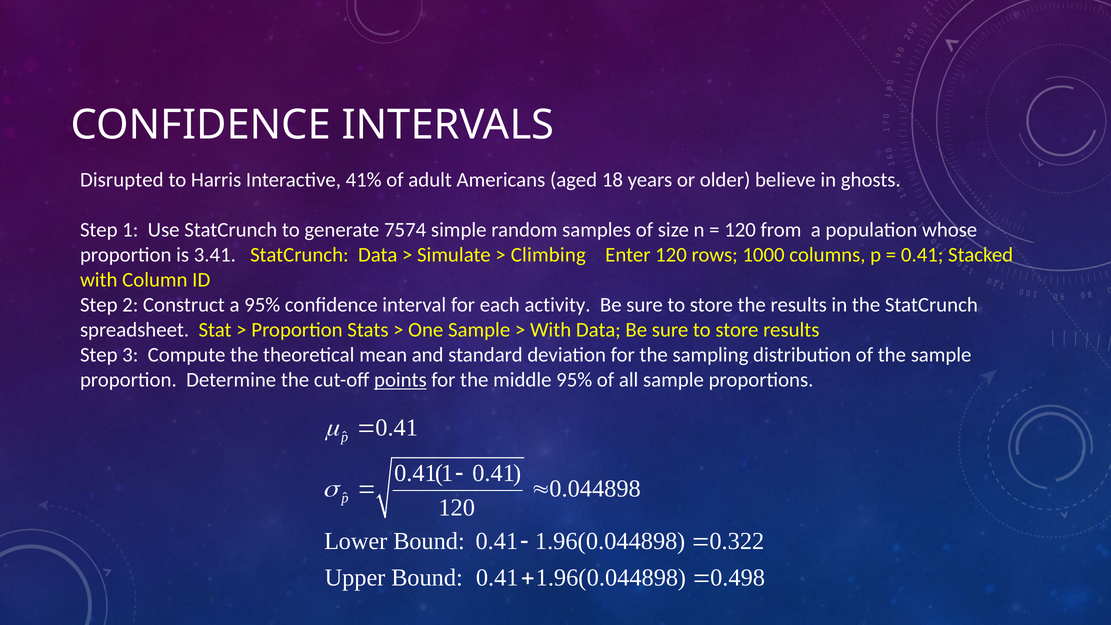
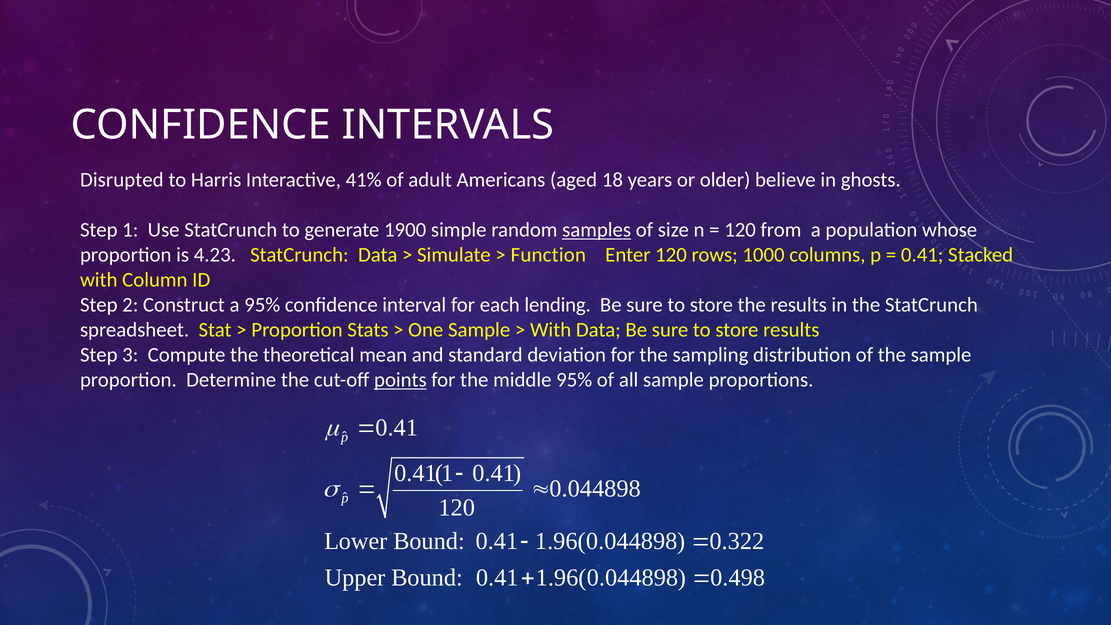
7574: 7574 -> 1900 (405, 230)
samples underline: none -> present (597, 230)
3.41: 3.41 -> 4.23 (215, 255)
Climbing: Climbing -> Function (548, 255)
activity: activity -> lending (558, 305)
